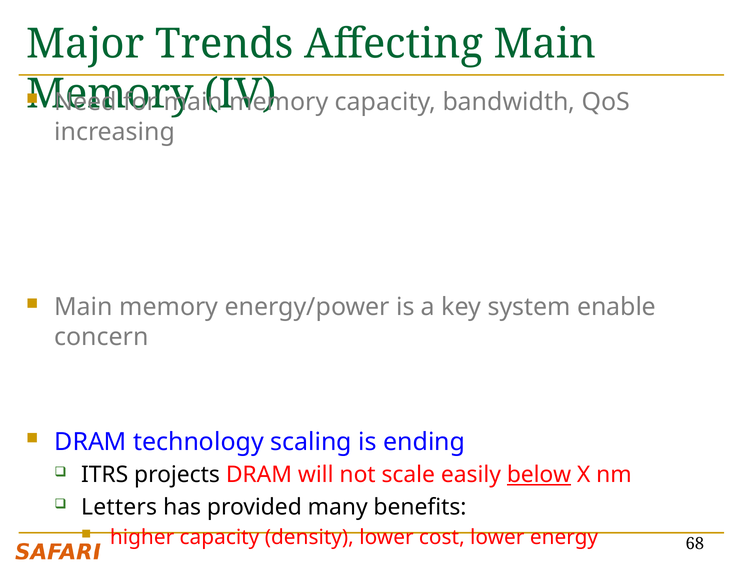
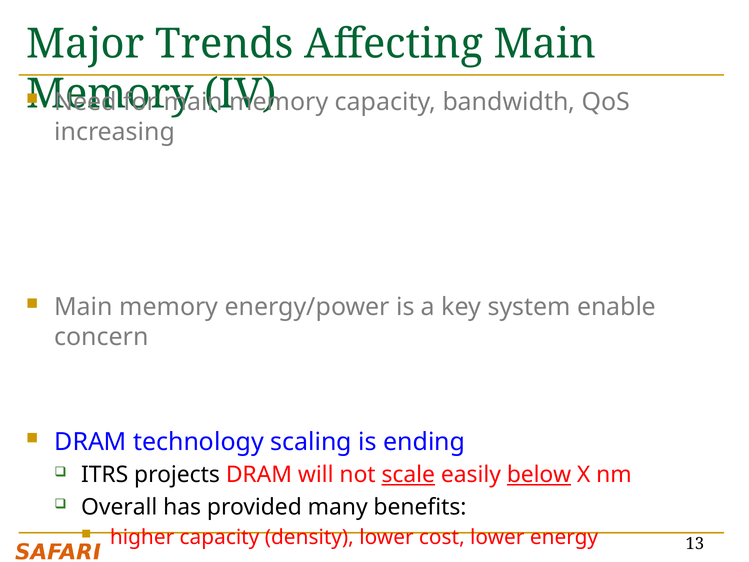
scale underline: none -> present (408, 475)
Letters: Letters -> Overall (119, 507)
68: 68 -> 13 (695, 543)
